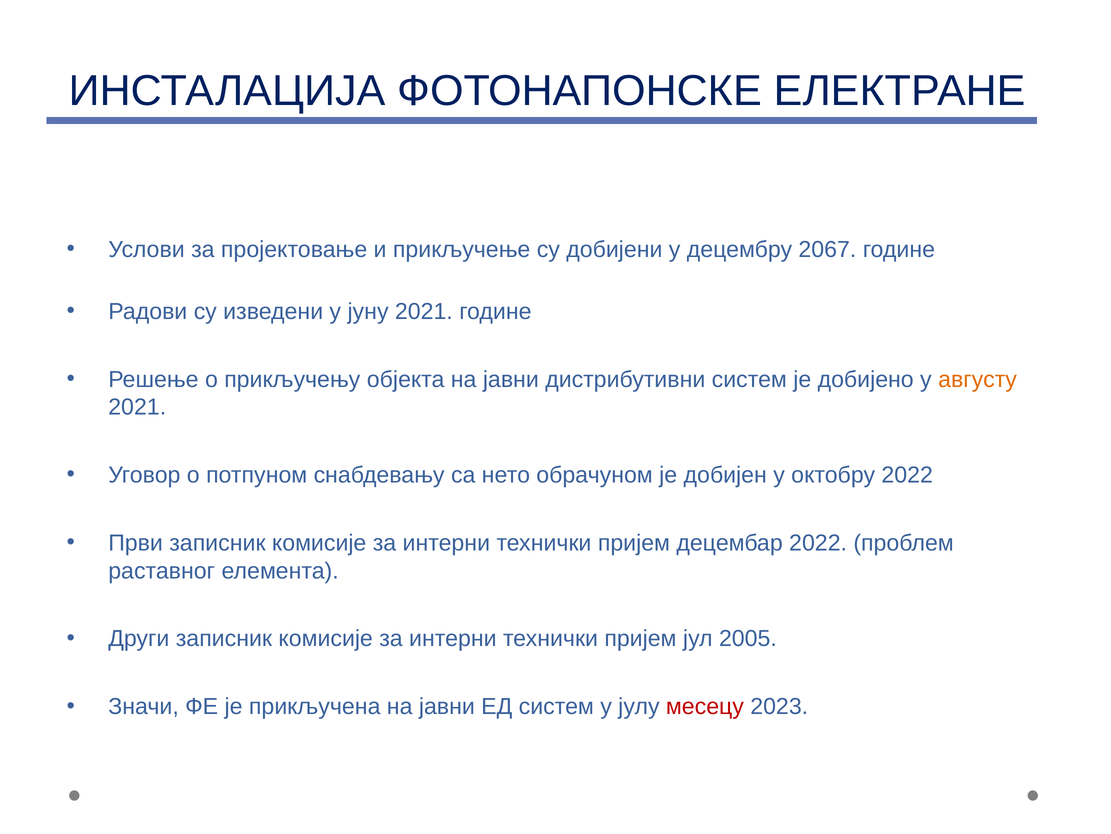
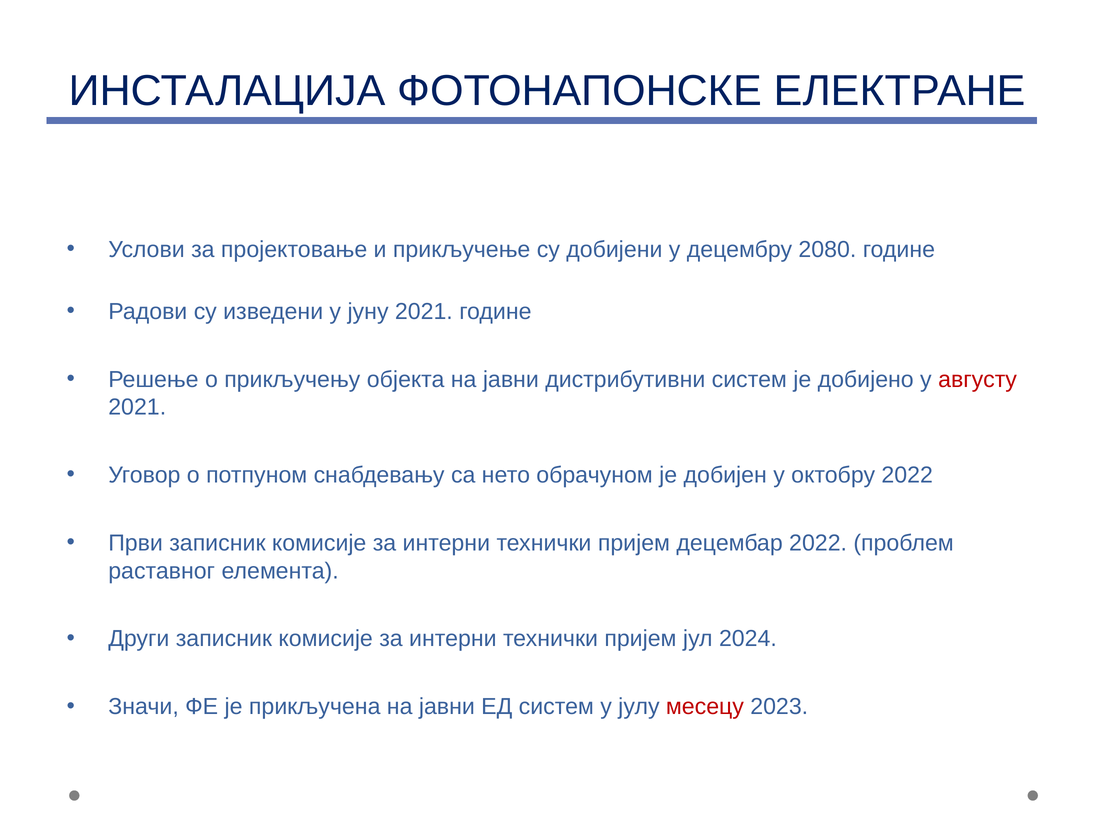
2067: 2067 -> 2080 (827, 249)
августу colour: orange -> red (978, 379)
2005: 2005 -> 2024 (748, 638)
